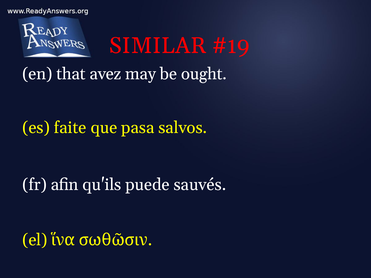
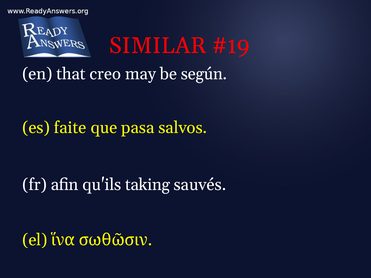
avez: avez -> creo (105, 74)
ought: ought -> según (204, 74)
puede: puede -> taking (148, 185)
